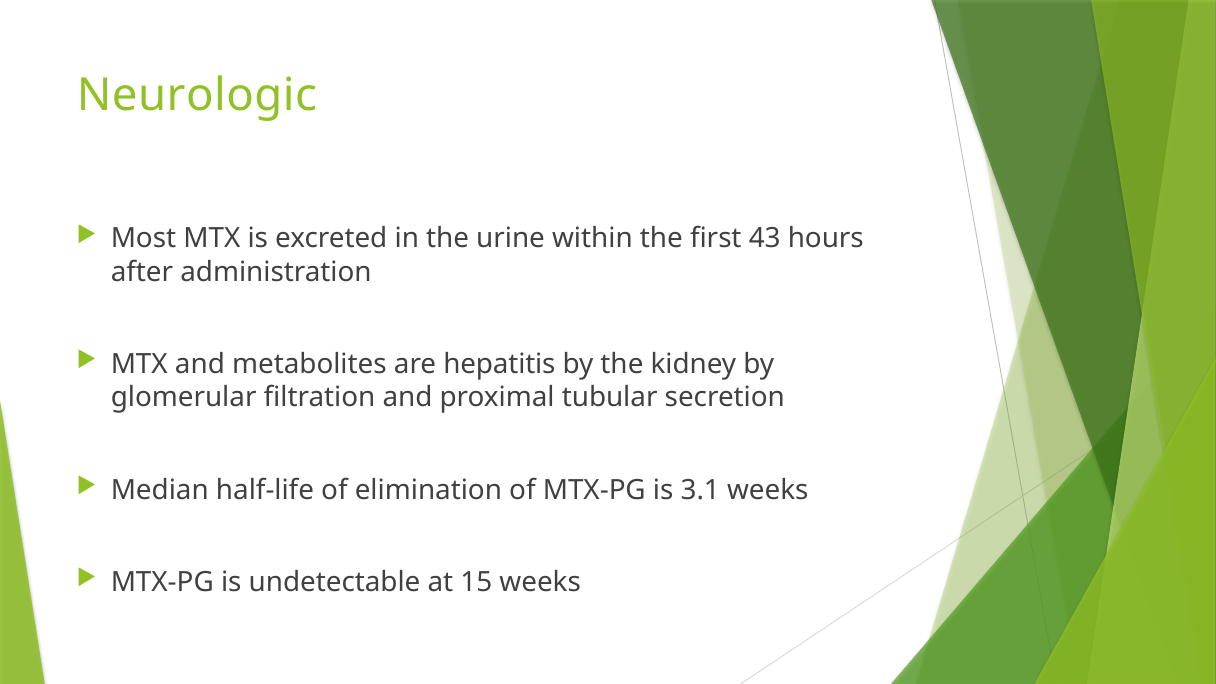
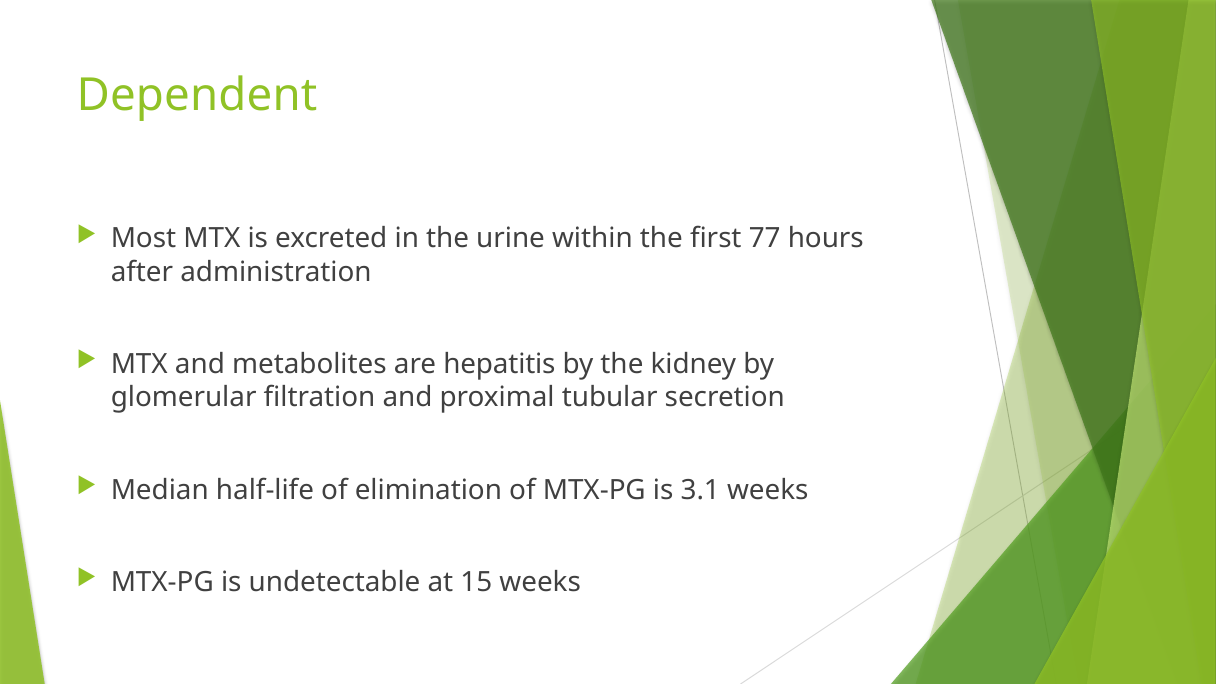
Neurologic: Neurologic -> Dependent (197, 96)
43: 43 -> 77 (765, 239)
